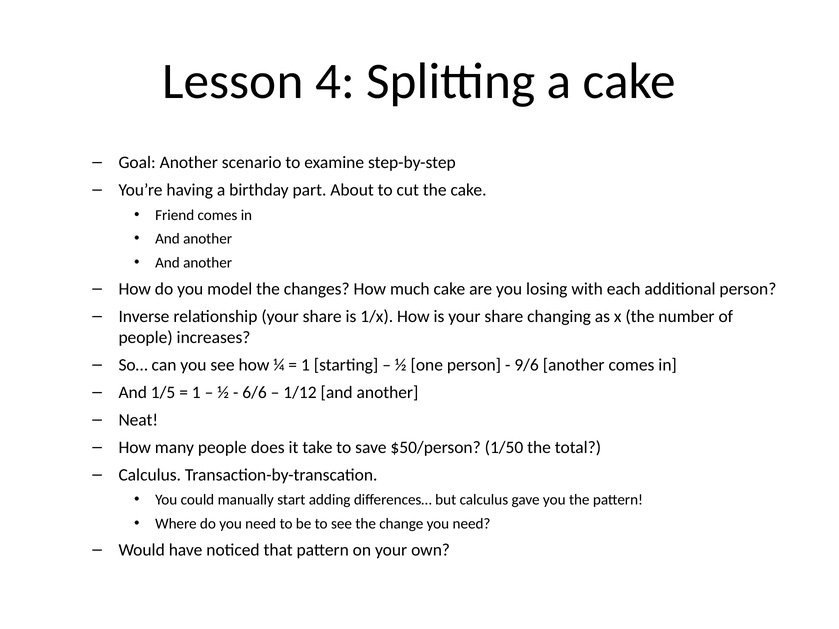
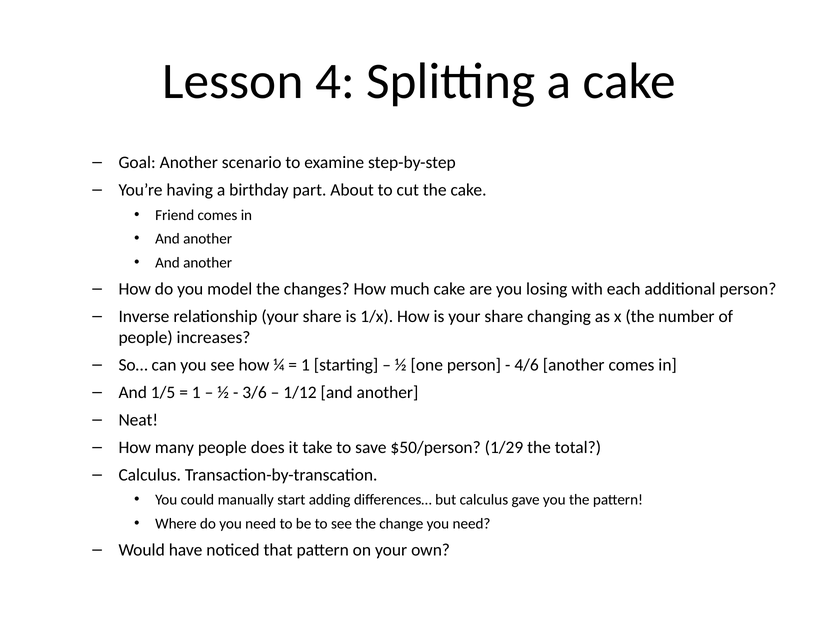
9/6: 9/6 -> 4/6 (527, 365)
6/6: 6/6 -> 3/6 (255, 393)
1/50: 1/50 -> 1/29 (504, 448)
